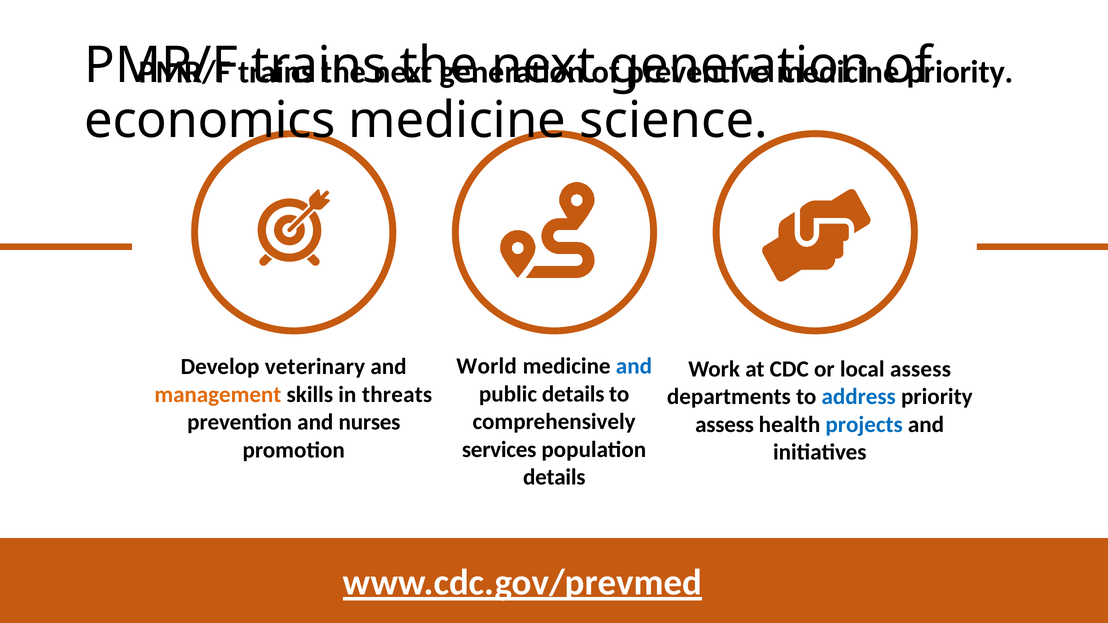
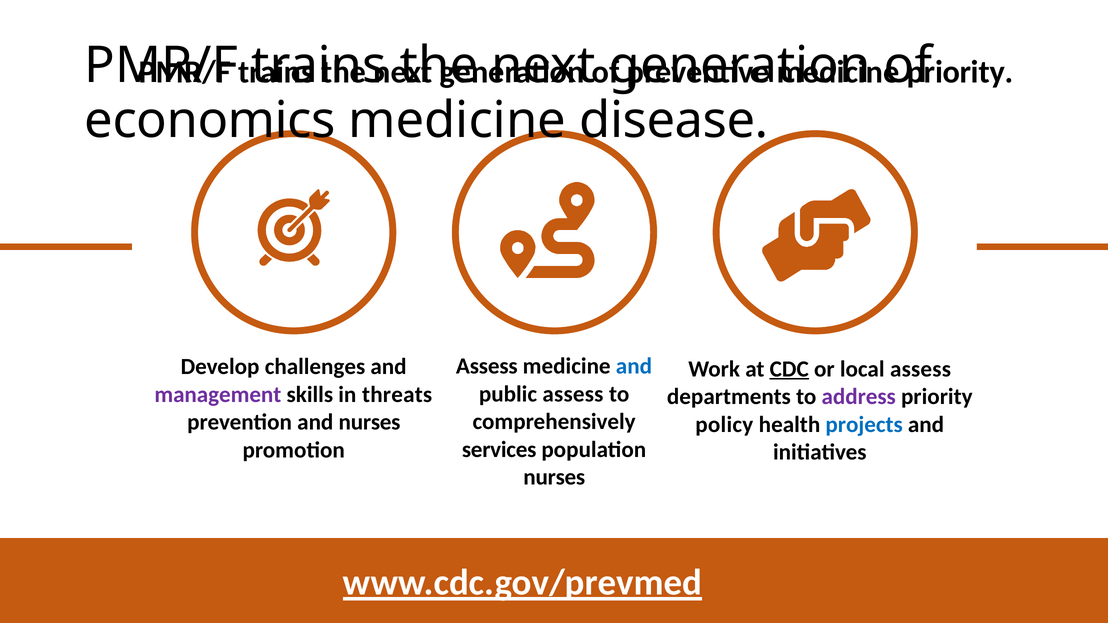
science: science -> disease (674, 120)
World: World -> Assess (487, 366)
veterinary: veterinary -> challenges (315, 367)
CDC underline: none -> present (789, 369)
public details: details -> assess (573, 394)
management colour: orange -> purple (218, 395)
address colour: blue -> purple (859, 397)
assess: assess -> policy (724, 425)
details: details -> nurses (554, 477)
